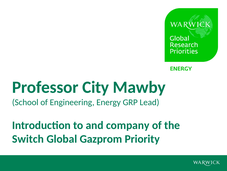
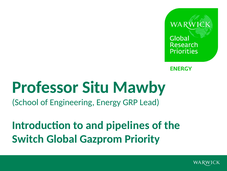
City: City -> Situ (96, 87)
company: company -> pipelines (128, 125)
